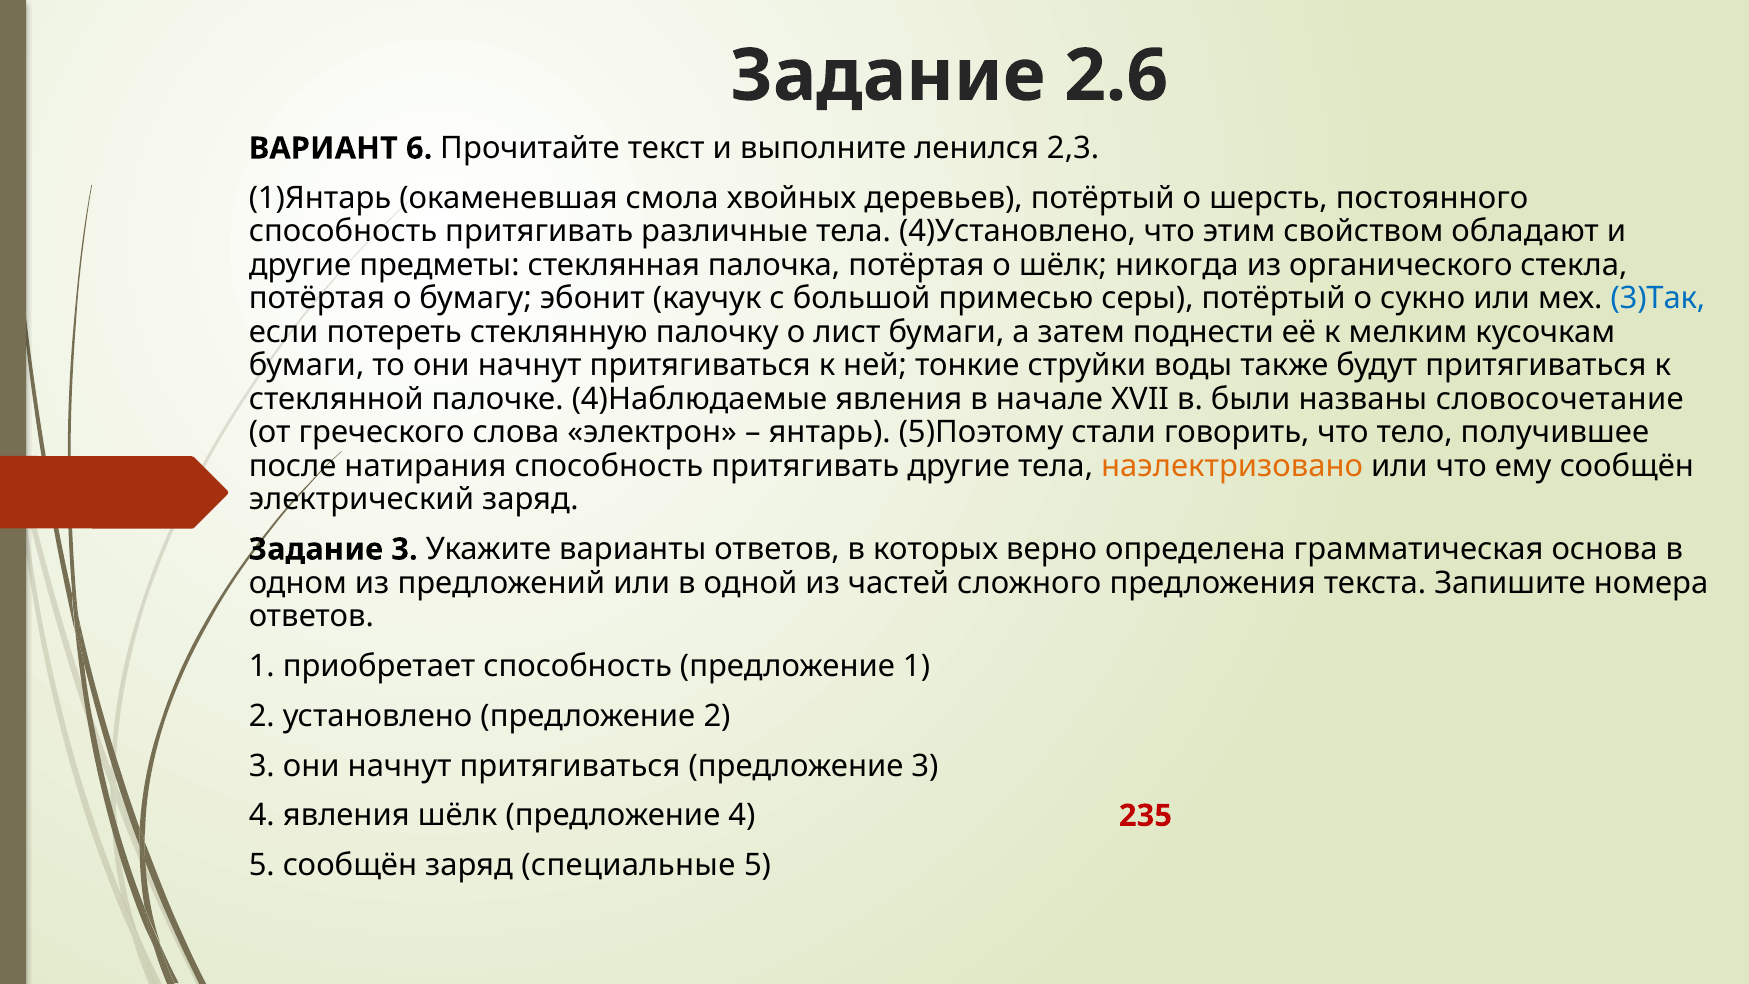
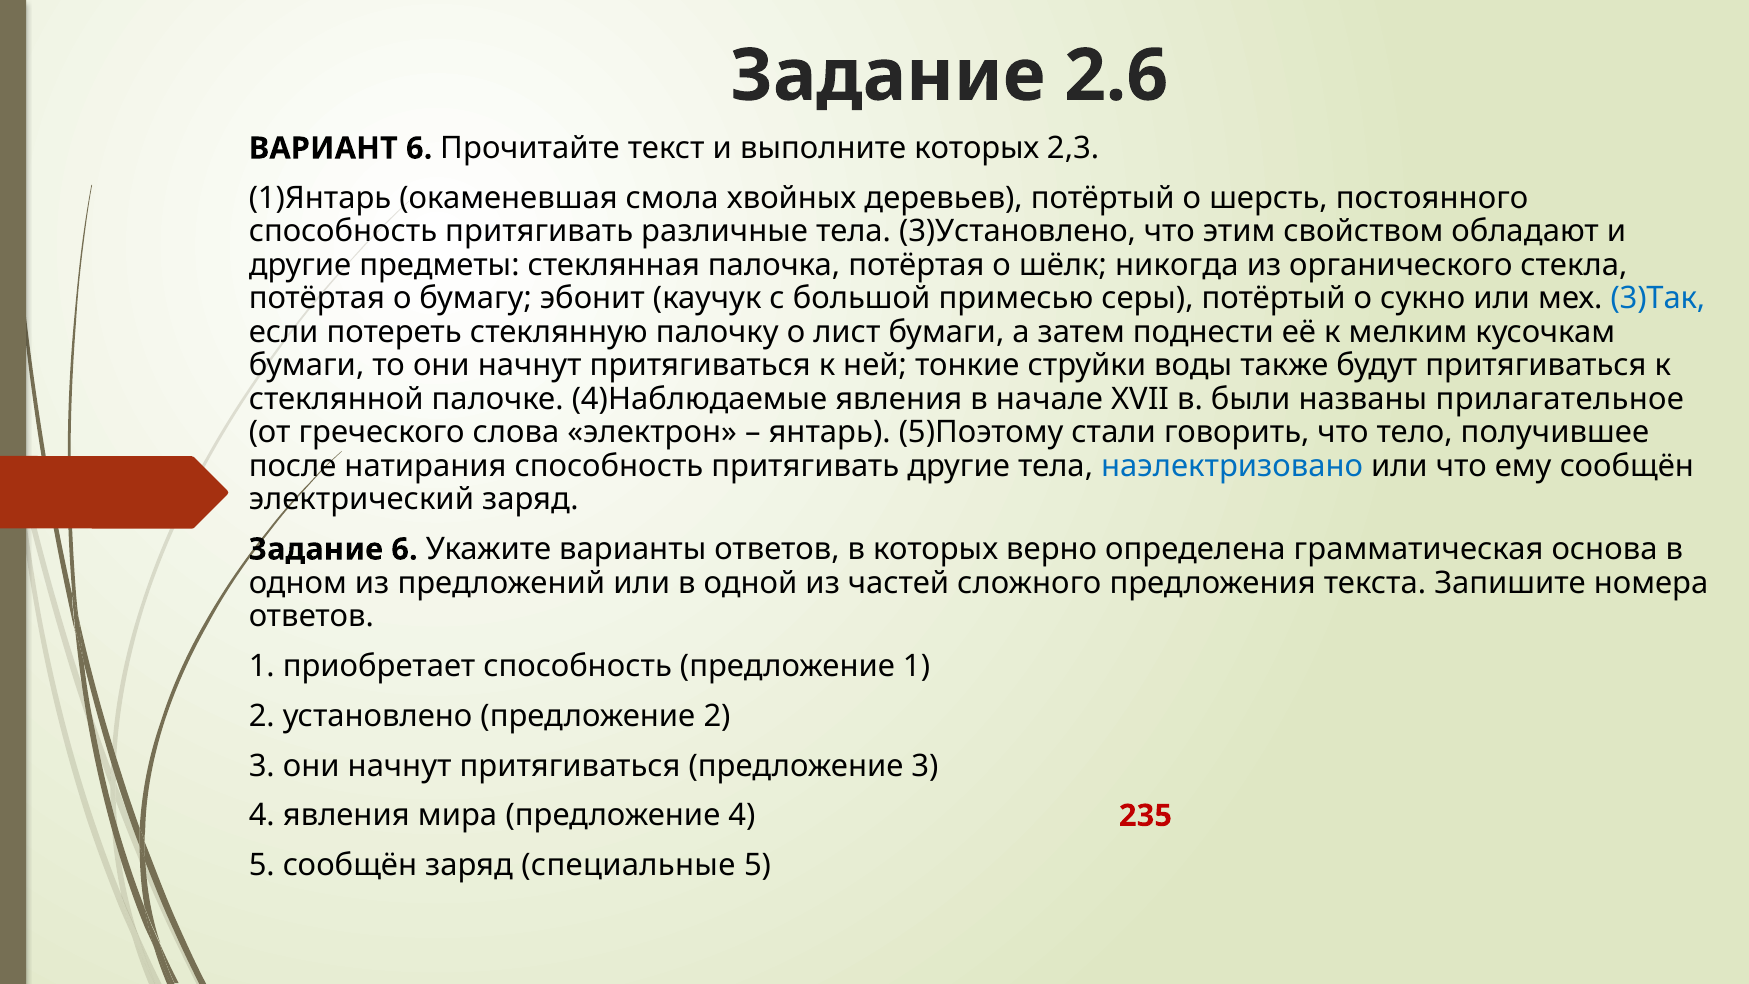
выполните ленился: ленился -> которых (977, 148)
4)Установлено: 4)Установлено -> 3)Установлено (1018, 232)
словосочетание: словосочетание -> прилагательное (1560, 399)
наэлектризовано colour: orange -> blue (1232, 466)
Задание 3: 3 -> 6 (404, 549)
явления шёлк: шёлк -> мира (458, 815)
